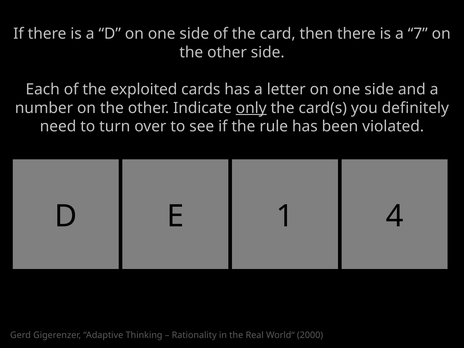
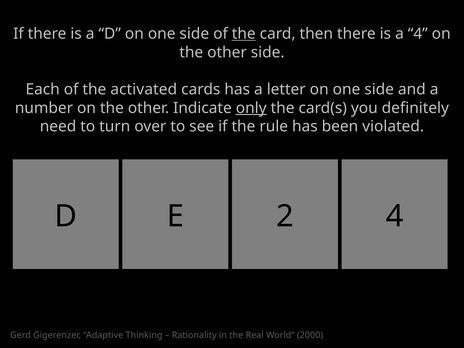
the underline: none -> present (244, 34)
a 7: 7 -> 4 (418, 34)
exploited: exploited -> activated (144, 89)
1: 1 -> 2 (285, 216)
